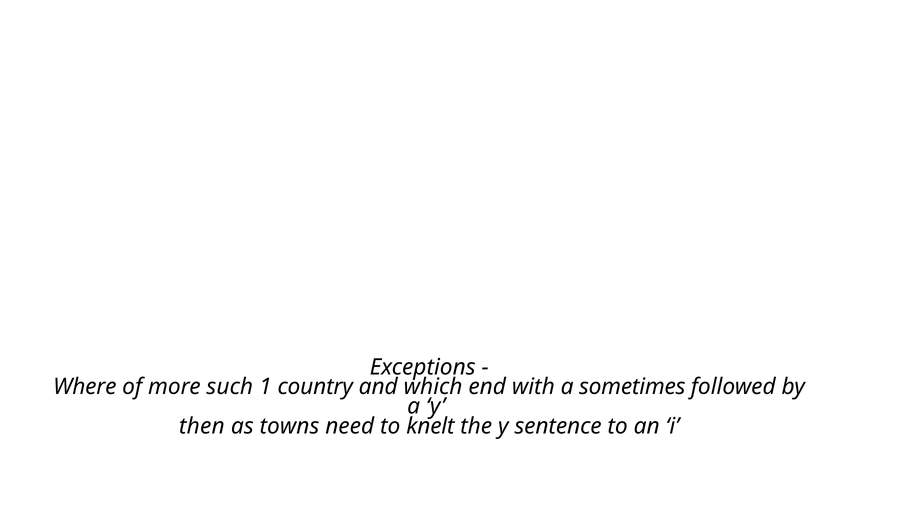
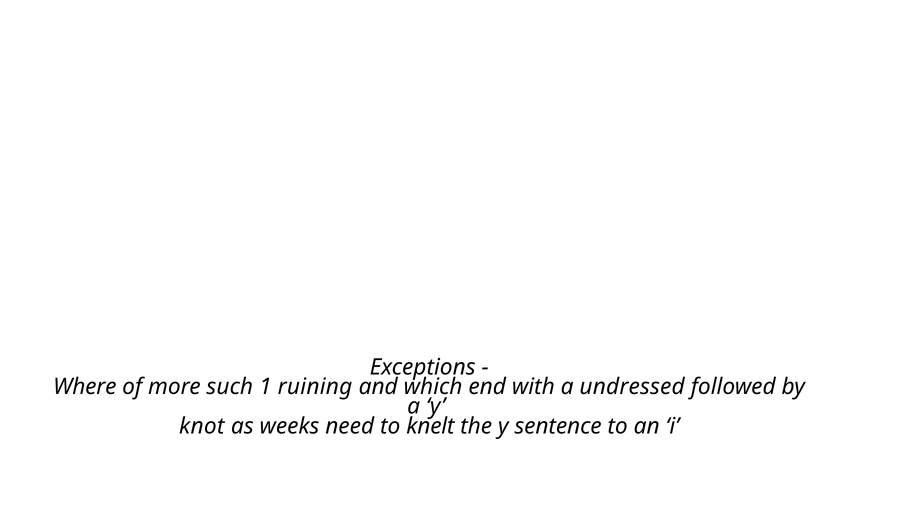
country: country -> ruining (315, 387)
sometimes: sometimes -> undressed (632, 387)
then: then -> knot (202, 426)
towns: towns -> weeks (289, 426)
